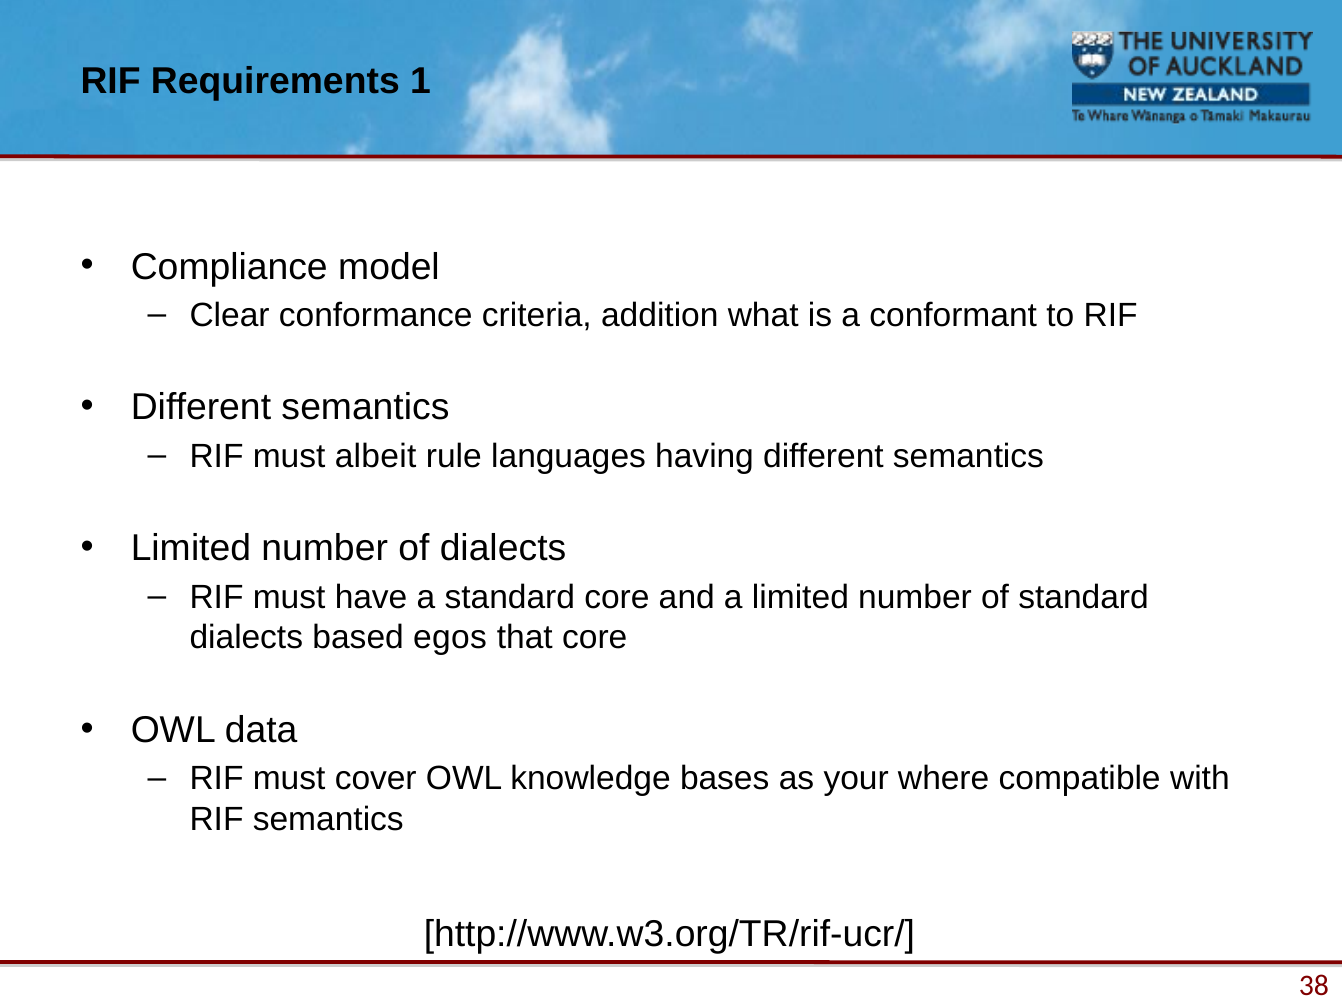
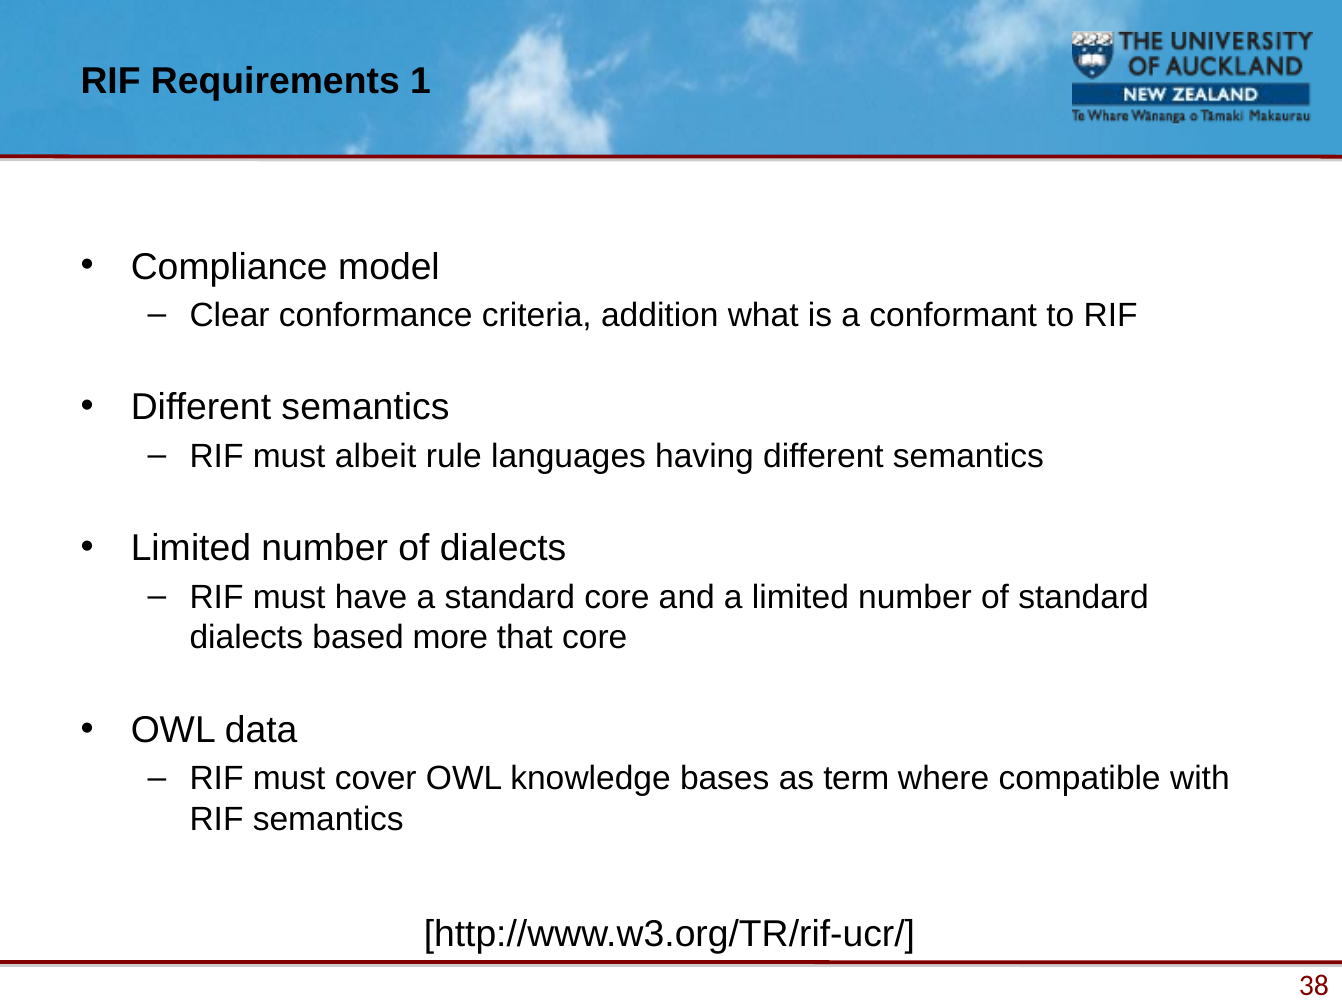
egos: egos -> more (450, 638)
your: your -> term (856, 778)
